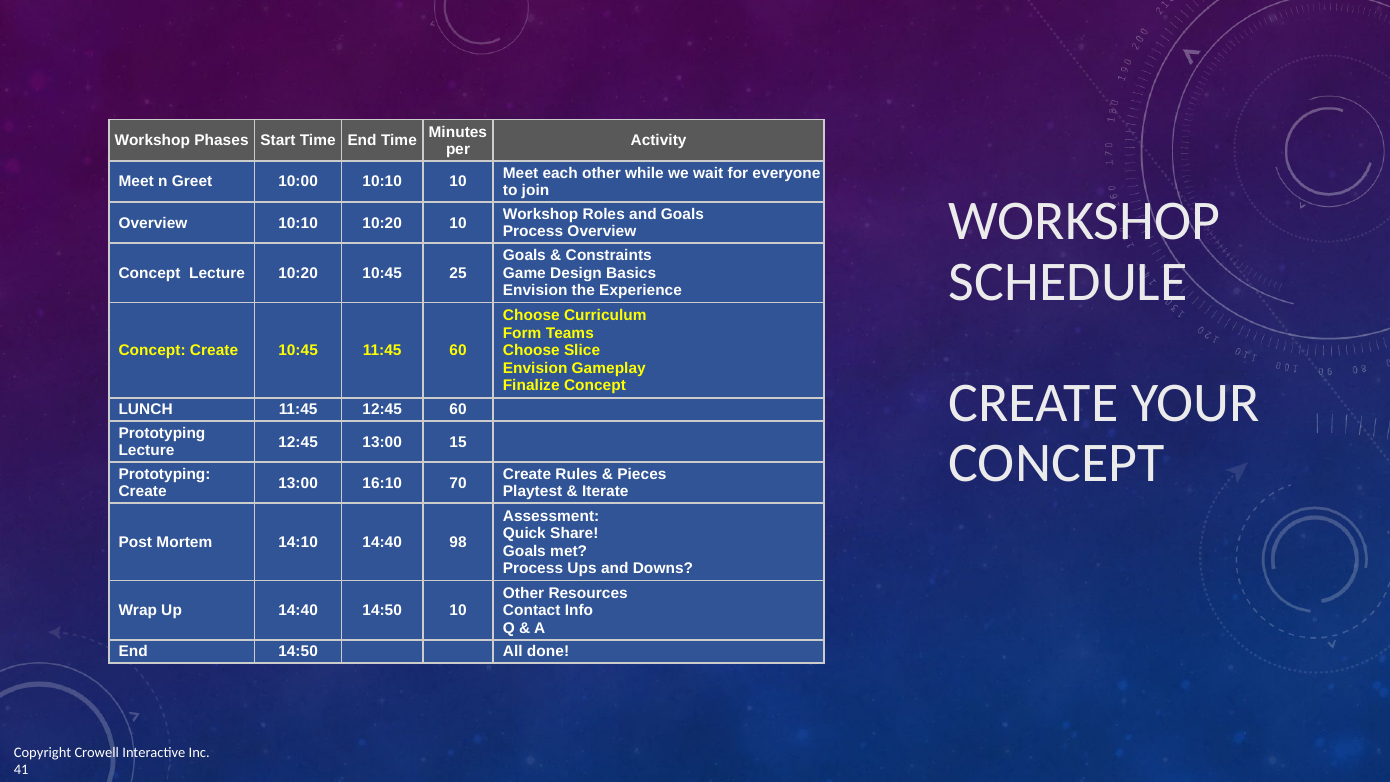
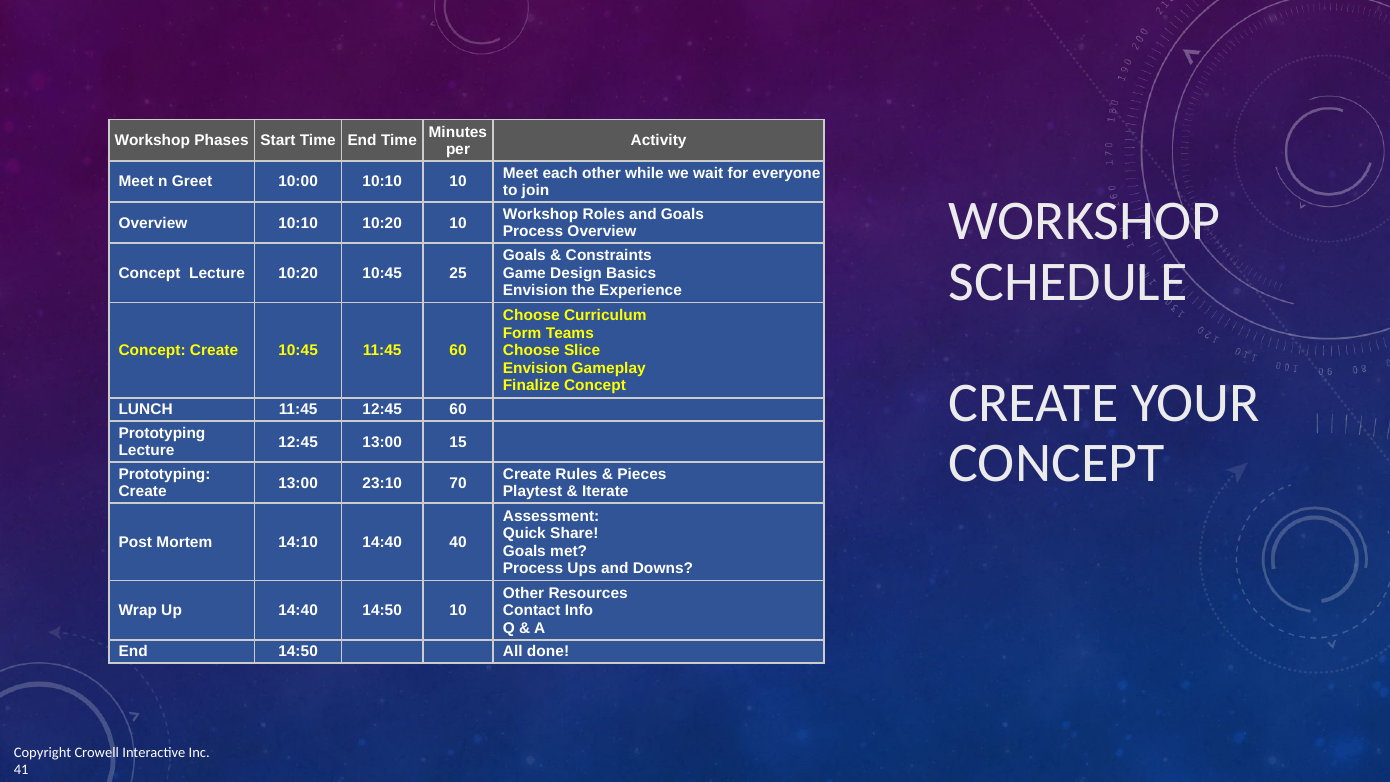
16:10: 16:10 -> 23:10 (382, 483)
98: 98 -> 40 (458, 542)
